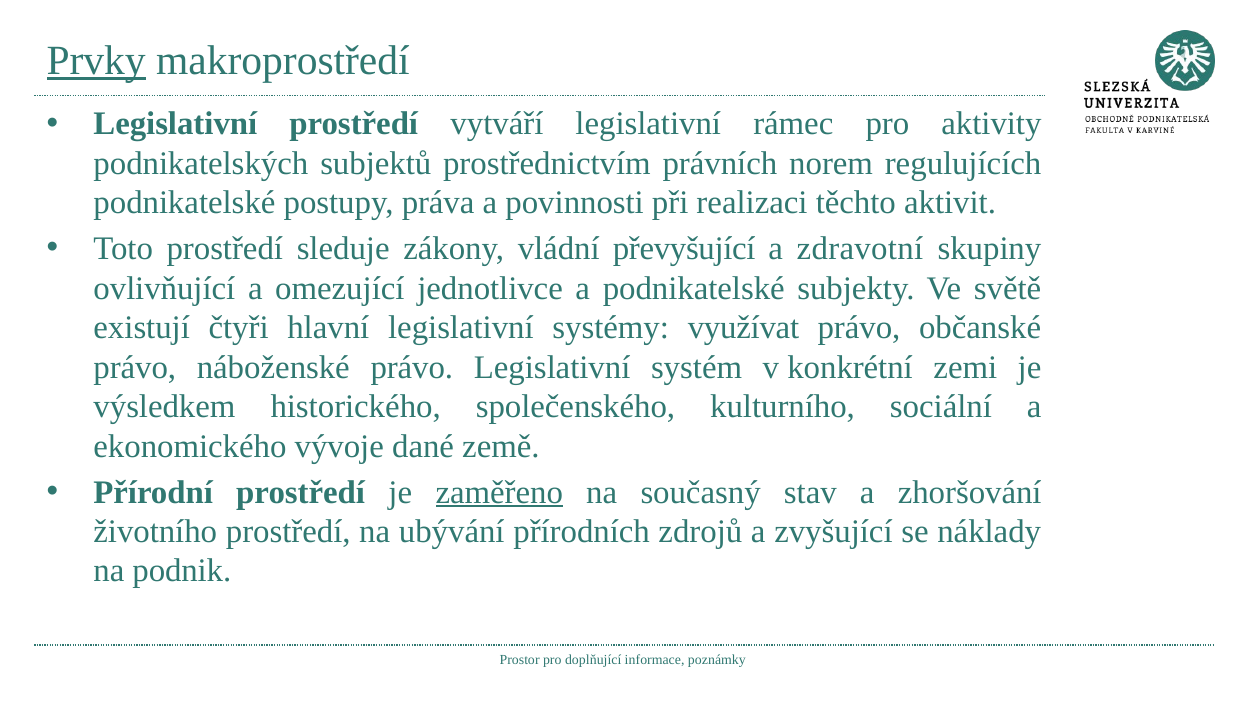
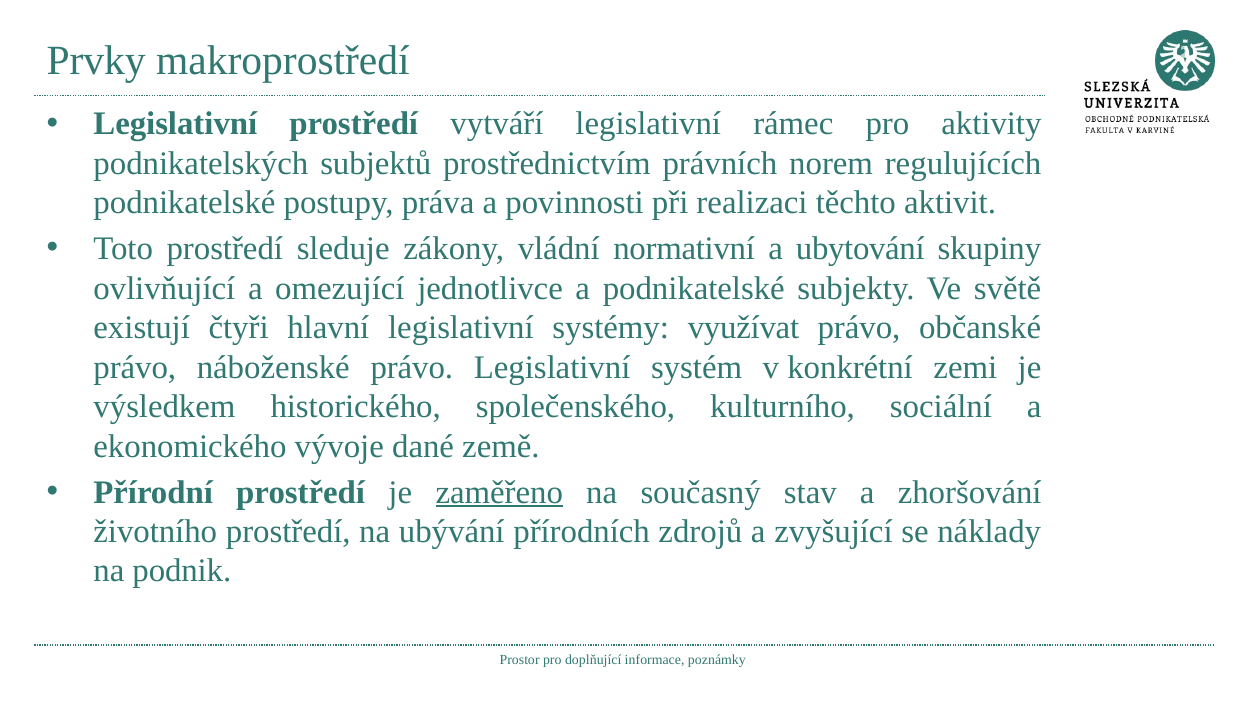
Prvky underline: present -> none (96, 61)
převyšující: převyšující -> normativní (684, 249)
zdravotní: zdravotní -> ubytování (860, 249)
